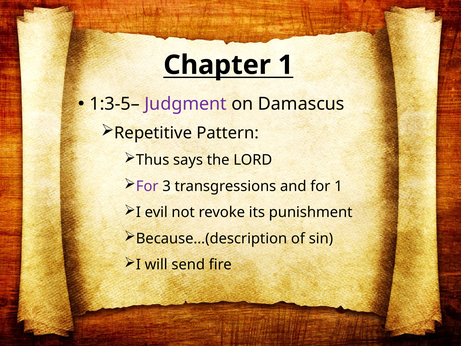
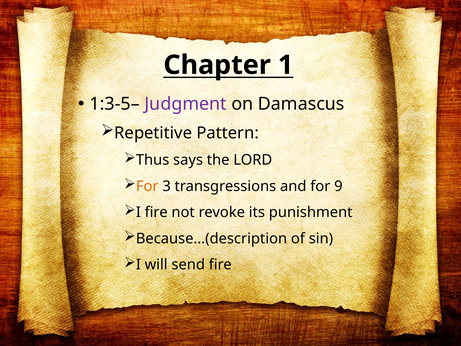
For colour: purple -> orange (147, 186)
for 1: 1 -> 9 (338, 186)
I evil: evil -> fire (156, 212)
